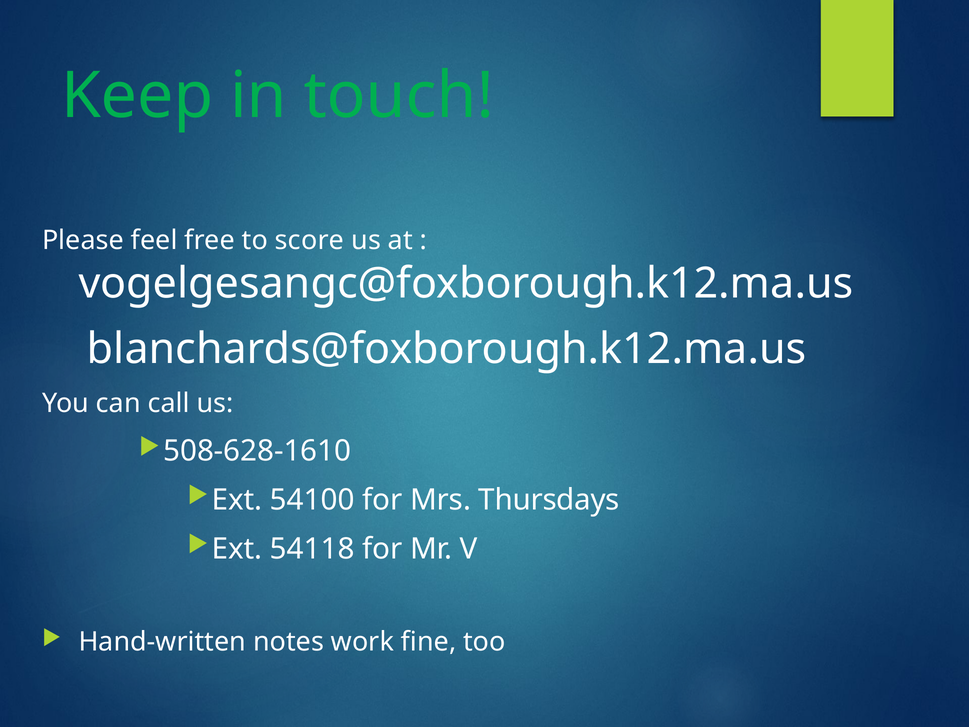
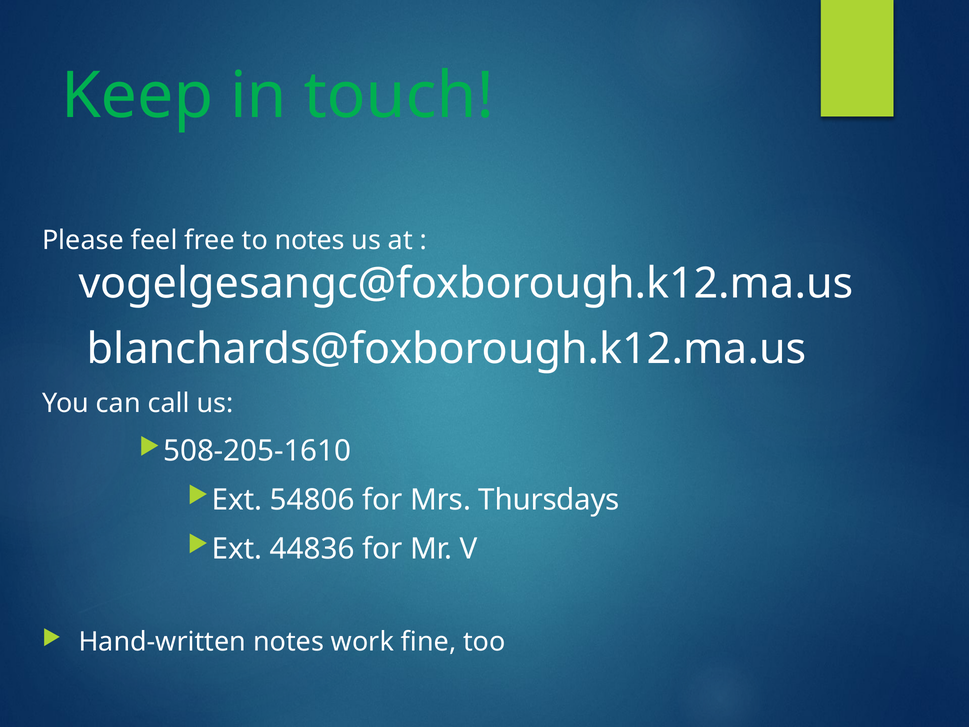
to score: score -> notes (310, 240)
508-628-1610: 508-628-1610 -> 508-205-1610 (257, 451)
54100: 54100 -> 54806 (312, 500)
54118: 54118 -> 44836 (312, 549)
